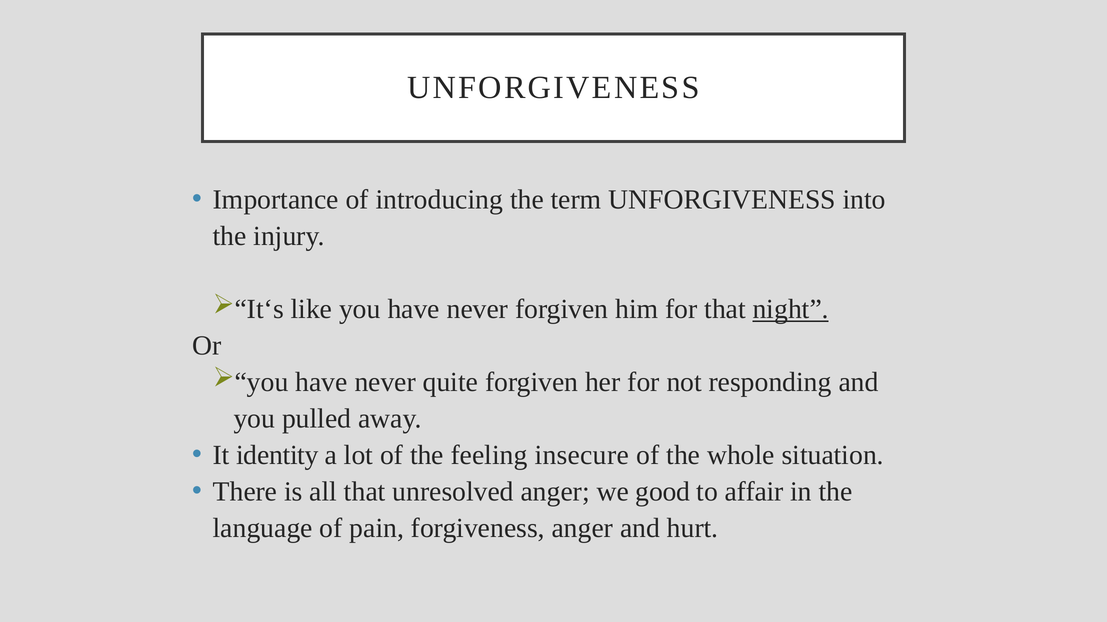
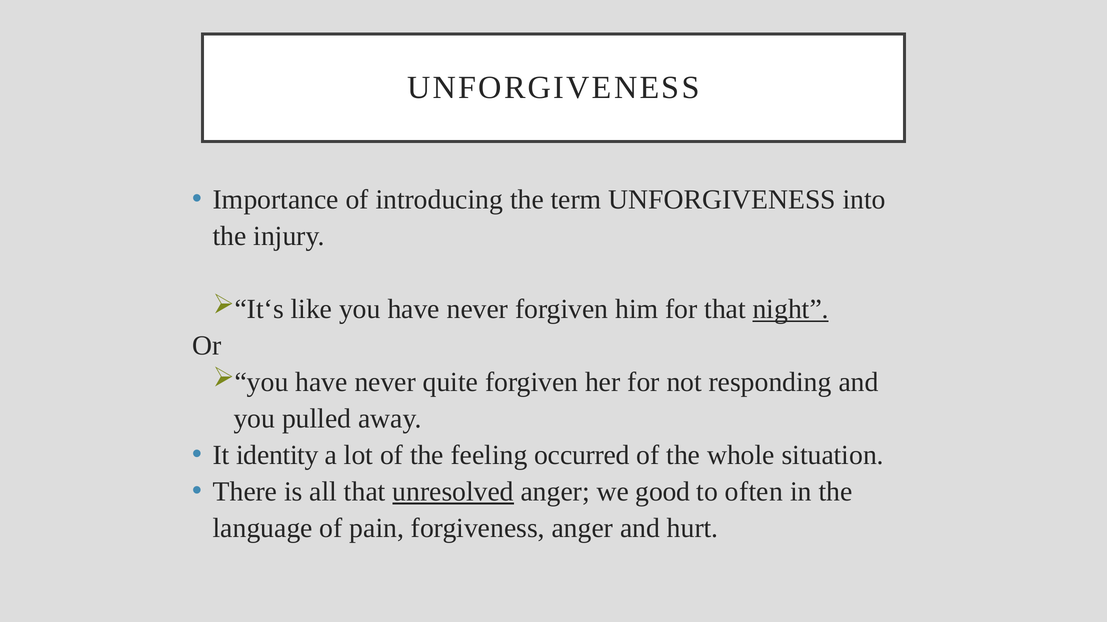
insecure: insecure -> occurred (582, 456)
unresolved underline: none -> present (453, 492)
affair: affair -> often (754, 492)
